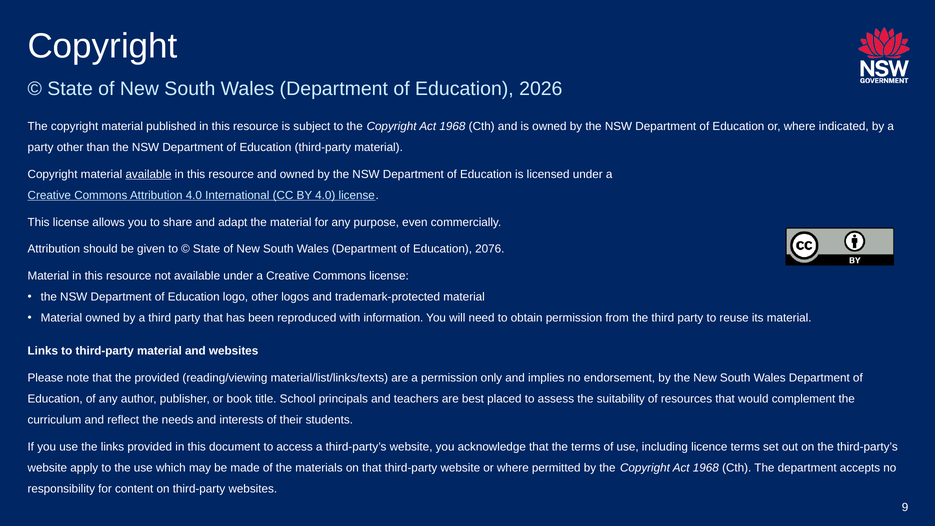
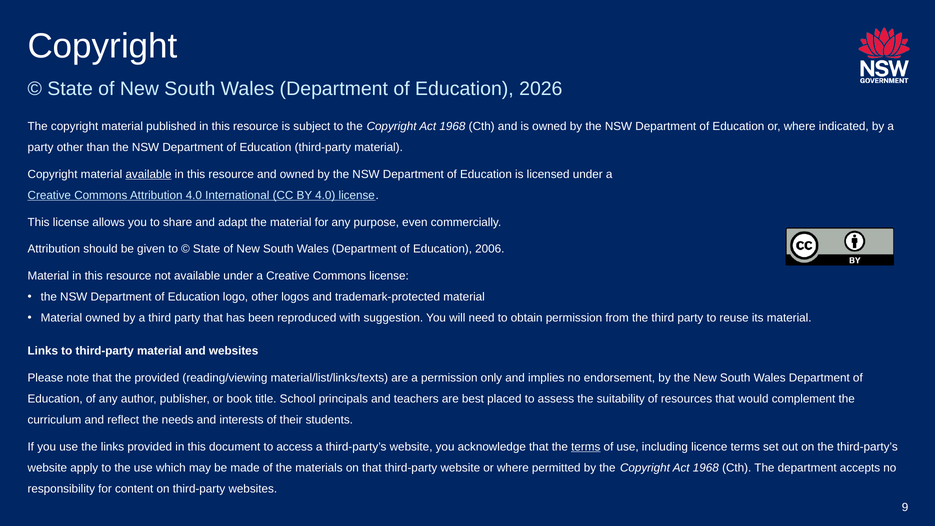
2076: 2076 -> 2006 (490, 249)
information: information -> suggestion (393, 318)
terms underline: none -> present (586, 447)
